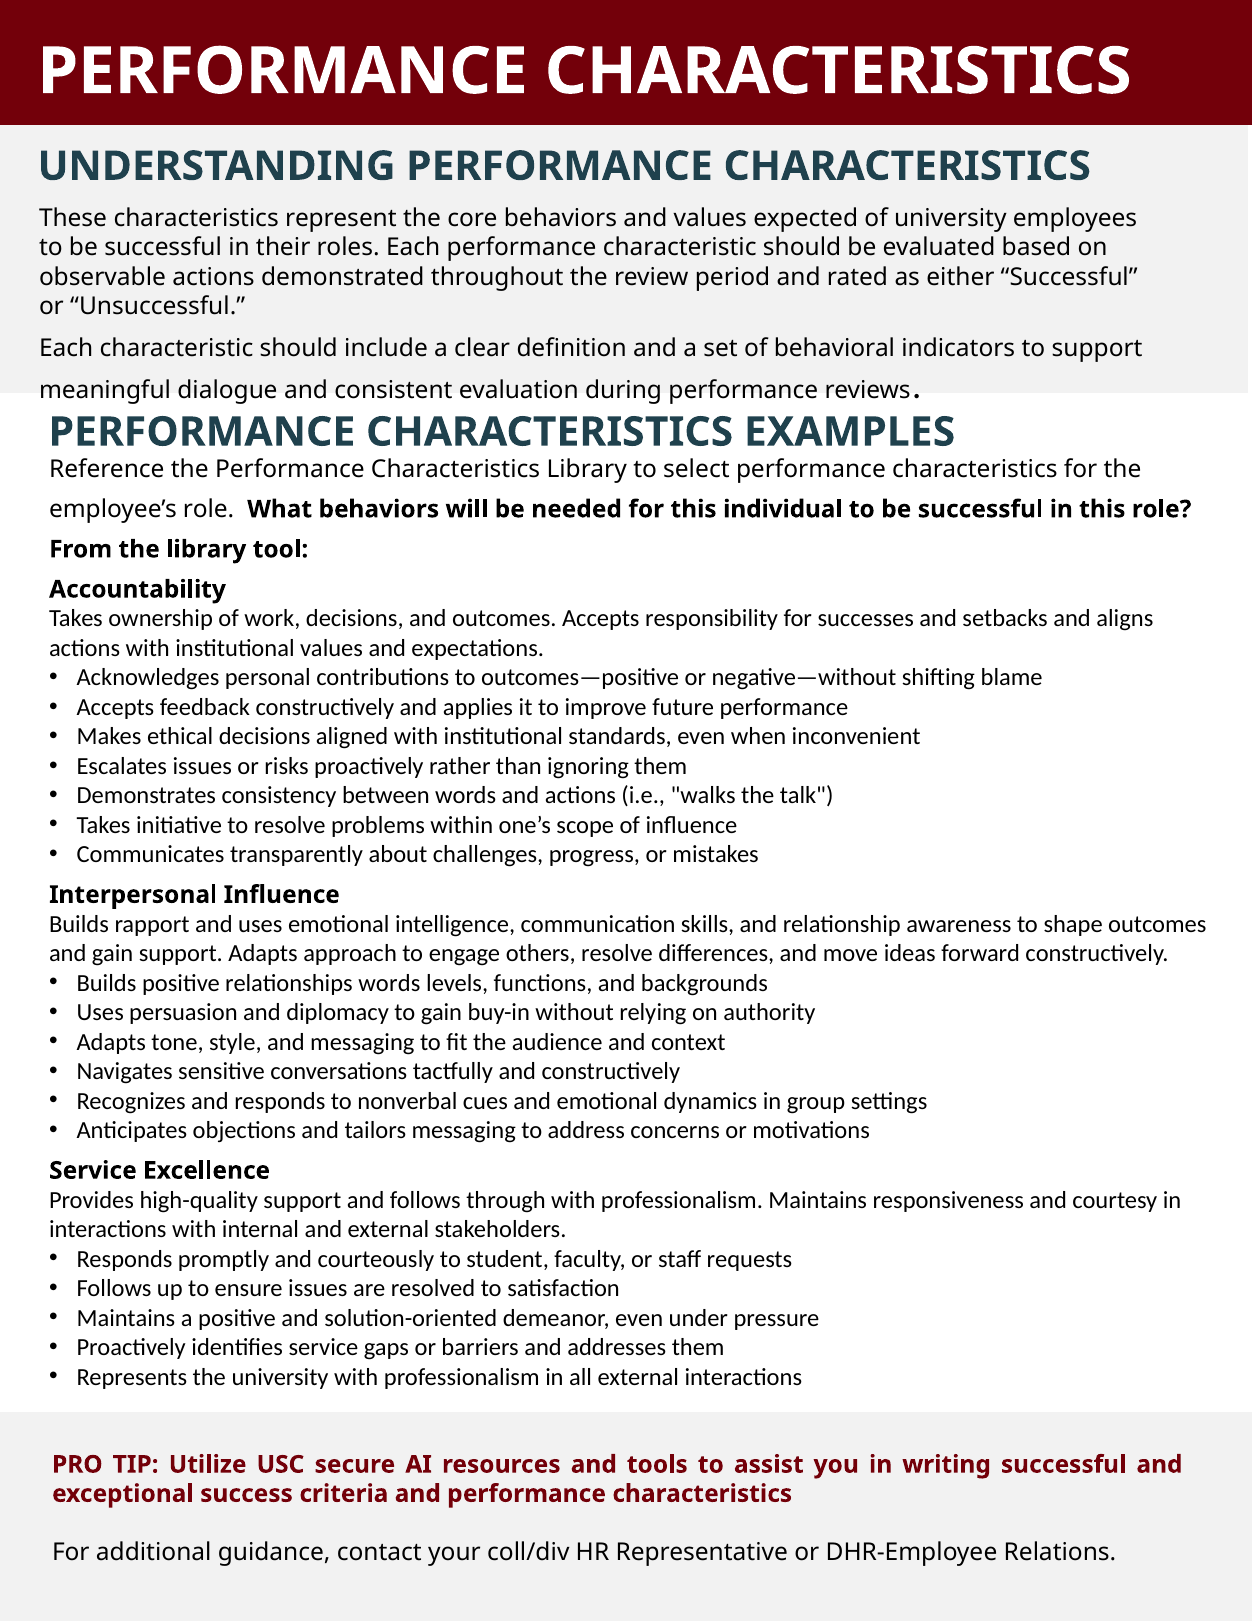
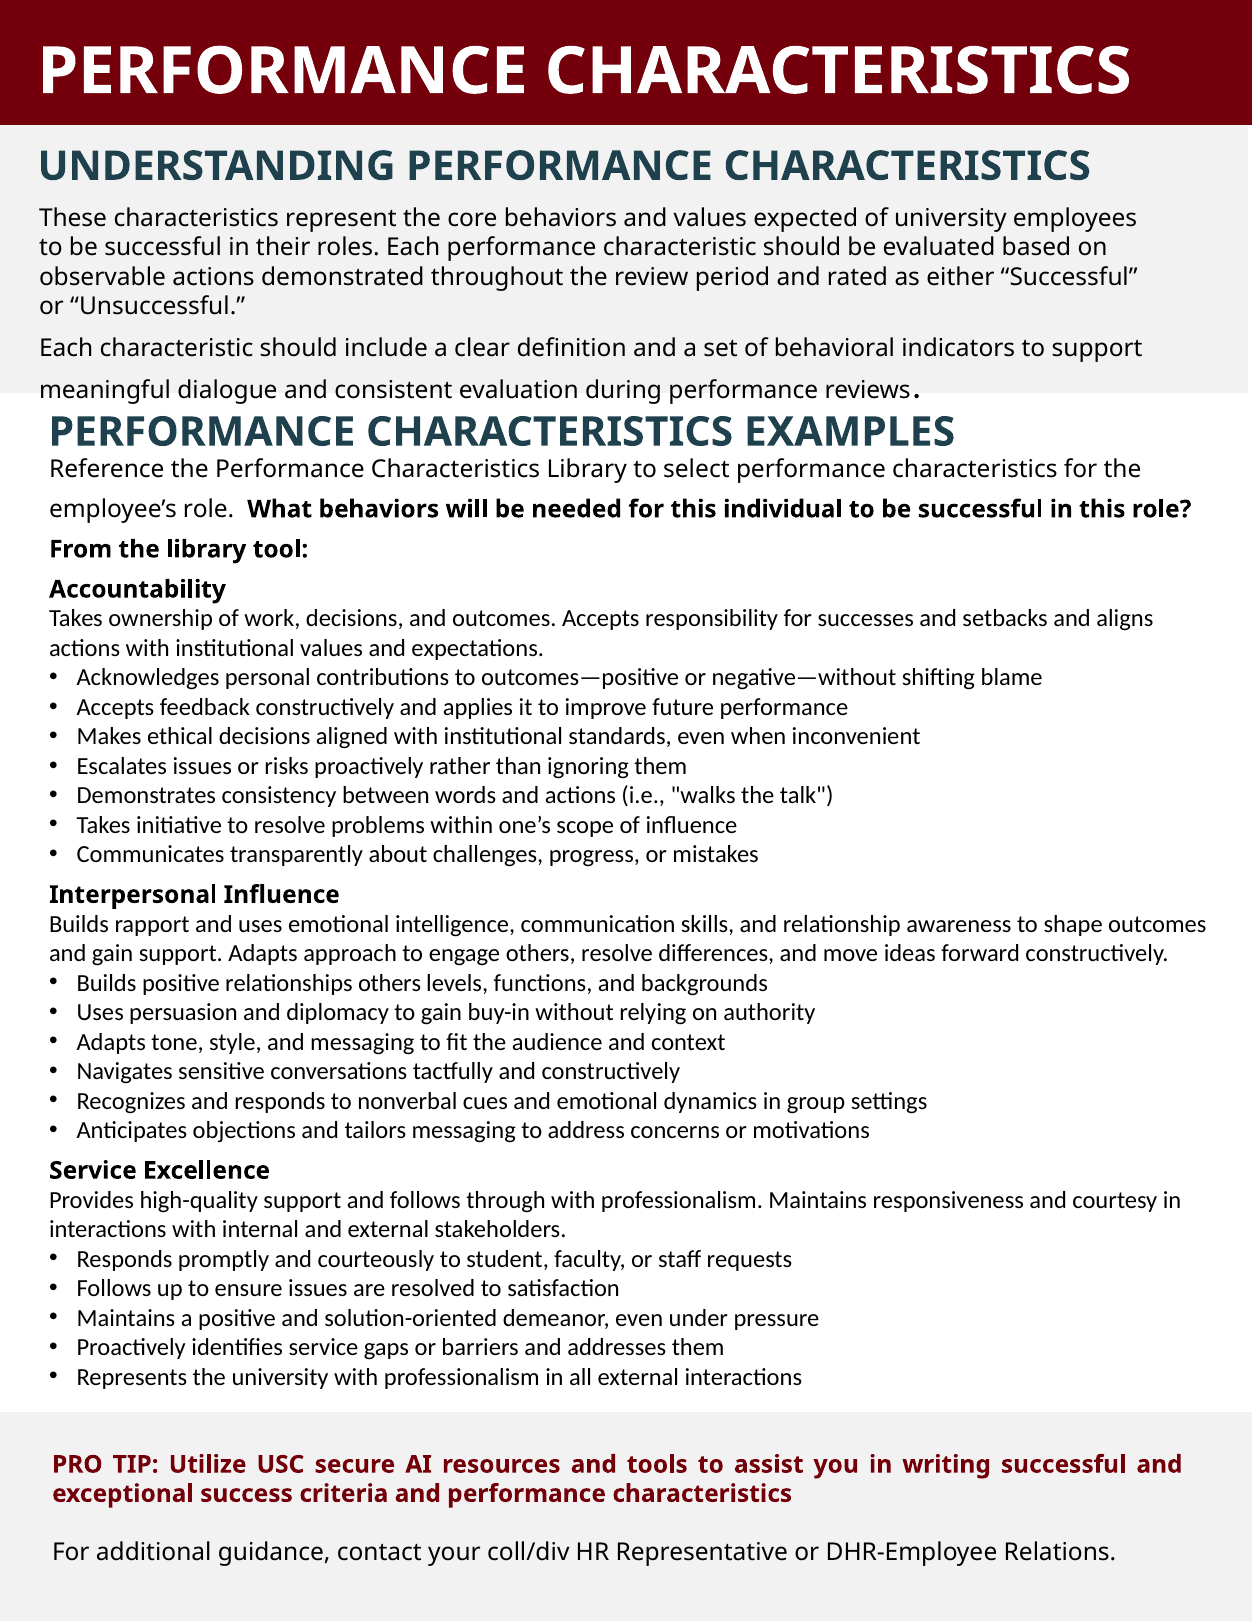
relationships words: words -> others (390, 983)
